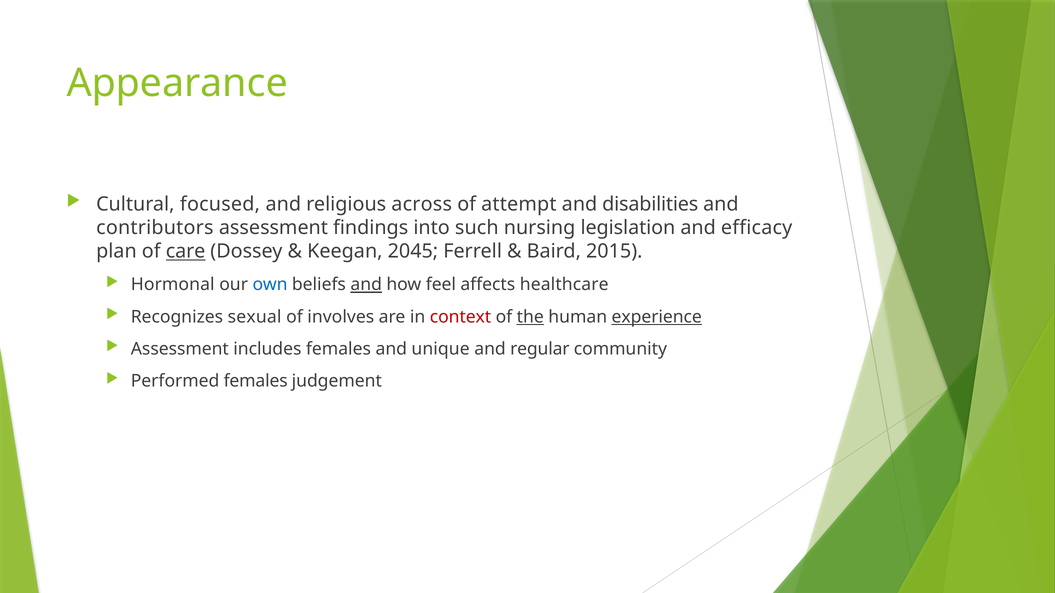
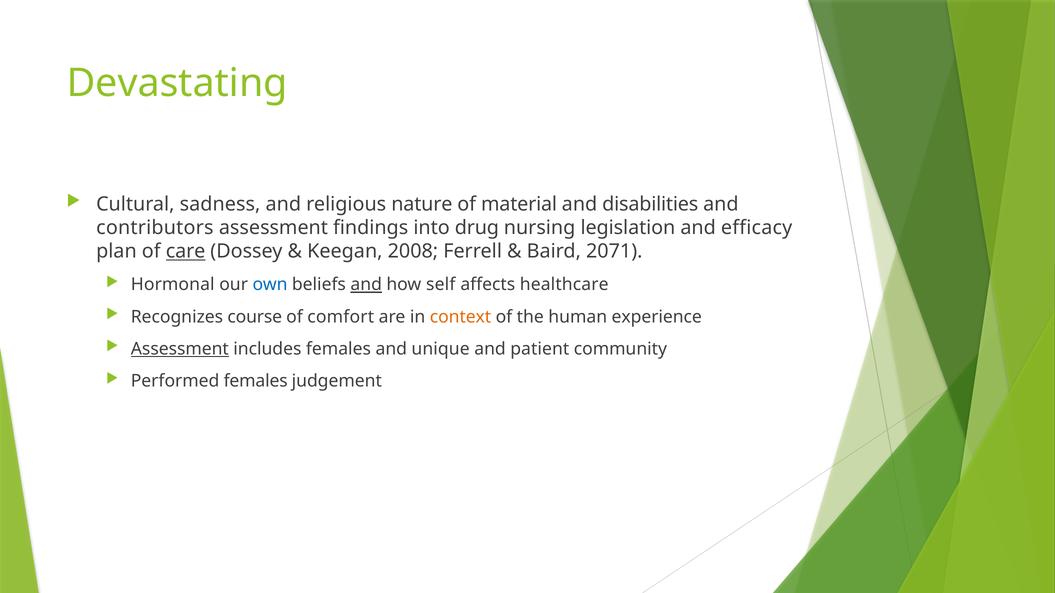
Appearance: Appearance -> Devastating (177, 83)
focused: focused -> sadness (220, 204)
across: across -> nature (422, 204)
attempt: attempt -> material (519, 204)
such: such -> drug (477, 228)
2045: 2045 -> 2008 (413, 252)
2015: 2015 -> 2071 (614, 252)
feel: feel -> self (441, 285)
sexual: sexual -> course (255, 317)
involves: involves -> comfort (341, 317)
context colour: red -> orange (460, 317)
the underline: present -> none (530, 317)
experience underline: present -> none (657, 317)
Assessment underline: none -> present (180, 349)
regular: regular -> patient (540, 349)
